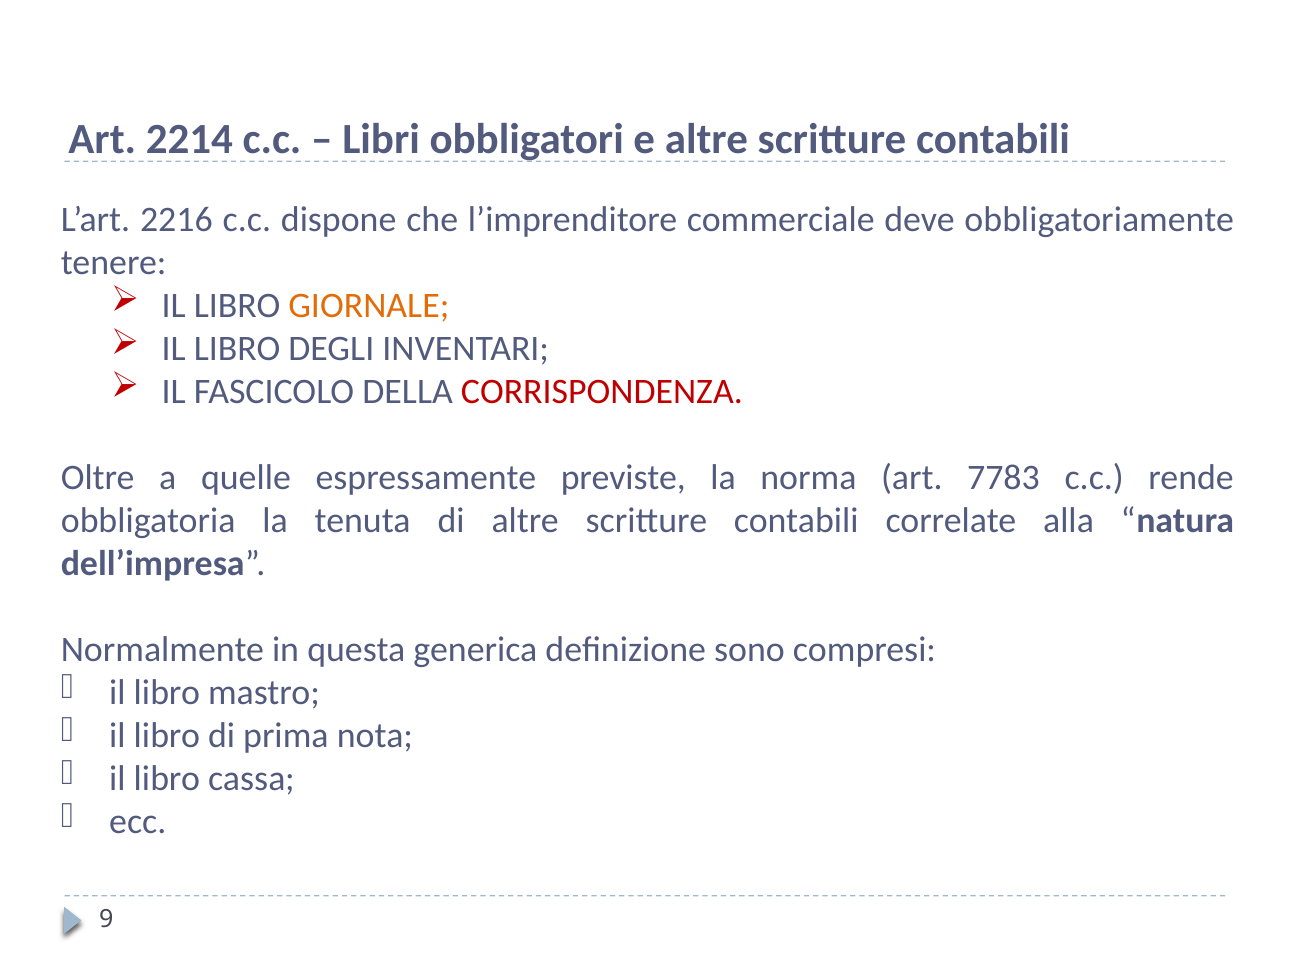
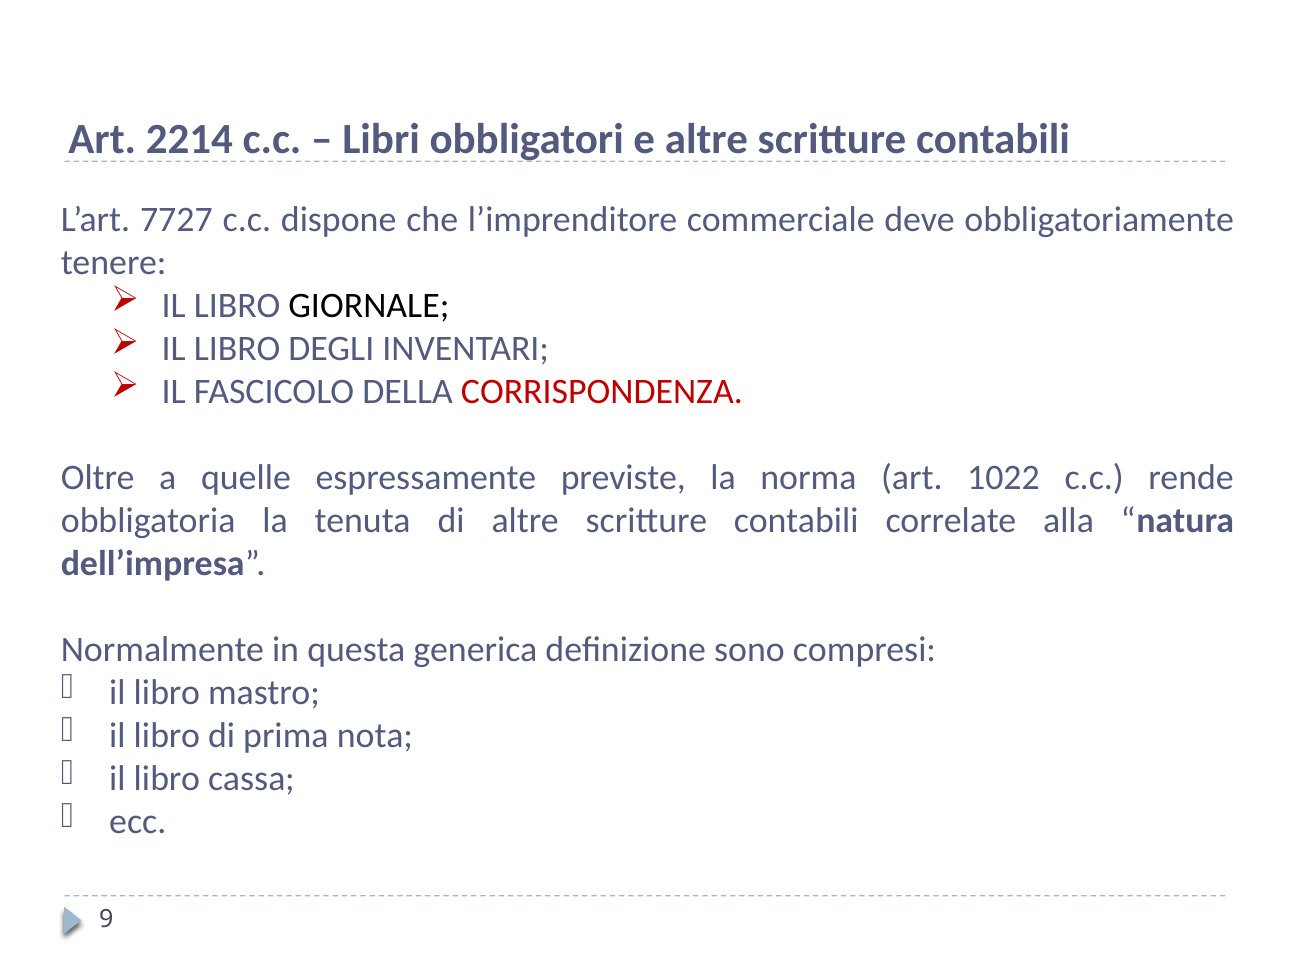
2216: 2216 -> 7727 (176, 220)
GIORNALE colour: orange -> black (369, 306)
7783: 7783 -> 1022 (1003, 478)
